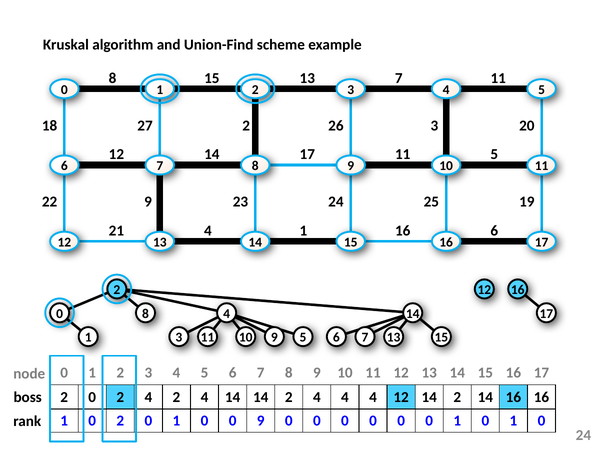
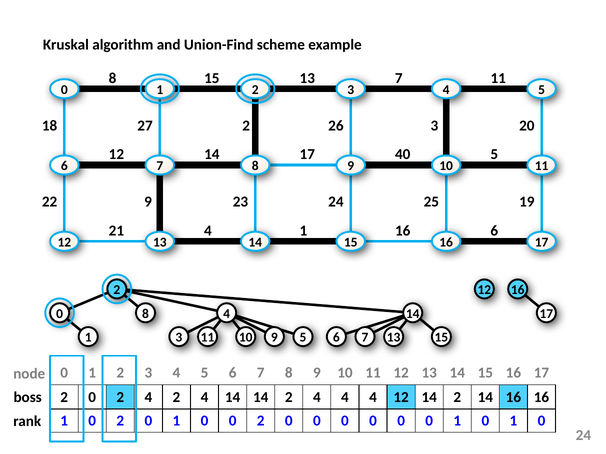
17 11: 11 -> 40 (403, 154)
0 0 9: 9 -> 2 (261, 421)
